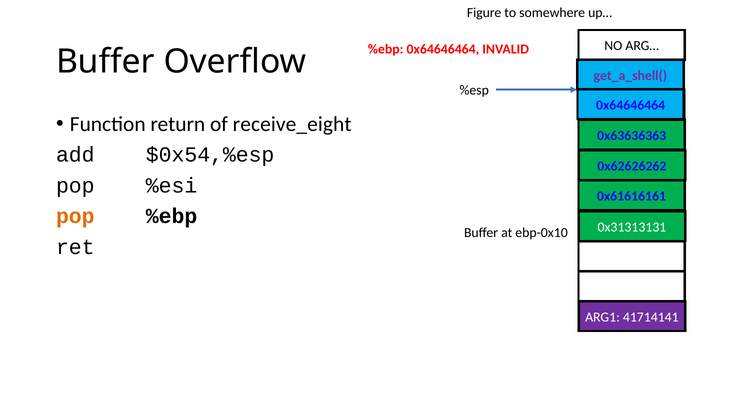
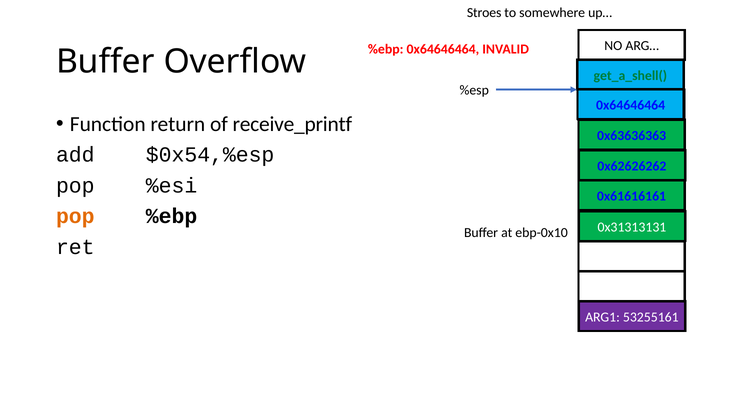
Figure: Figure -> Stroes (484, 13)
get_a_shell( colour: purple -> green (630, 76)
receive_eight: receive_eight -> receive_printf (292, 124)
41714141: 41714141 -> 53255161 (651, 317)
